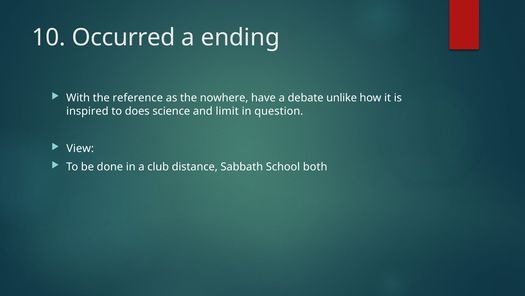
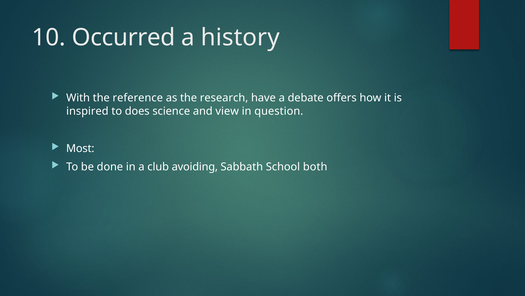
ending: ending -> history (240, 38)
nowhere: nowhere -> research (224, 98)
unlike: unlike -> offers (342, 98)
limit: limit -> view (227, 111)
View: View -> Most (80, 148)
distance: distance -> avoiding (195, 167)
